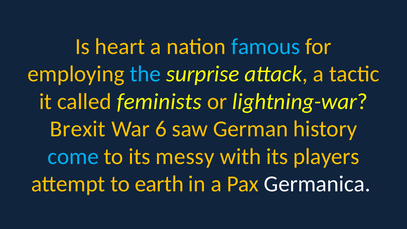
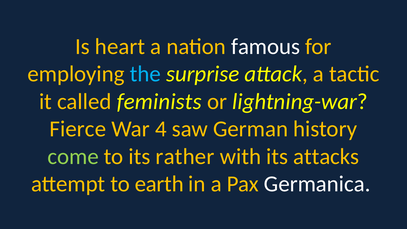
famous colour: light blue -> white (266, 47)
Brexit: Brexit -> Fierce (78, 129)
6: 6 -> 4 (161, 129)
come colour: light blue -> light green (73, 156)
messy: messy -> rather (185, 156)
players: players -> attacks (326, 156)
